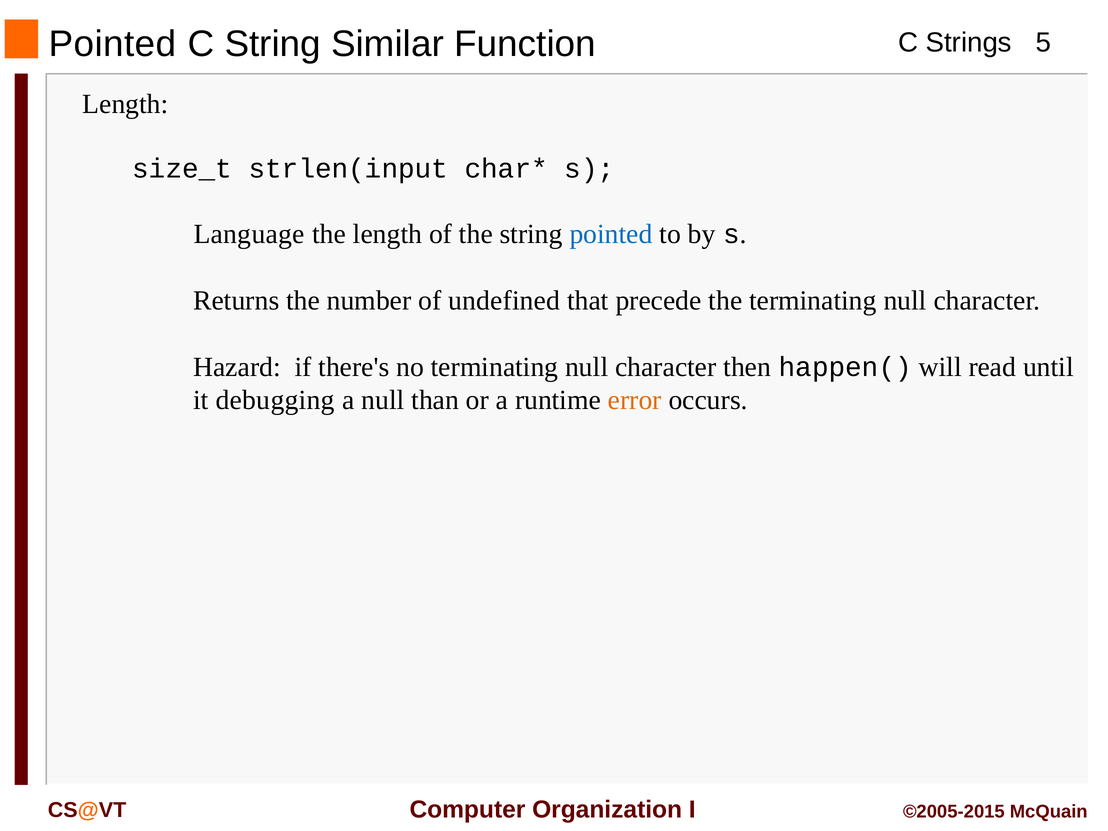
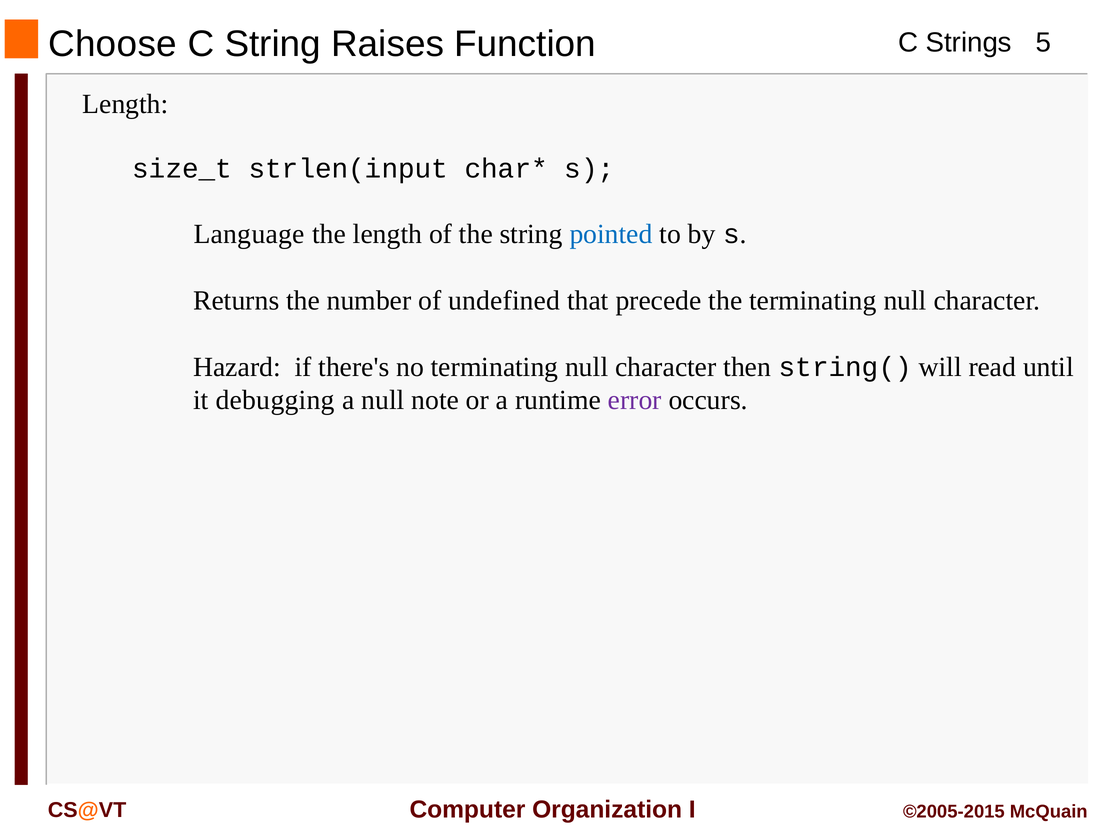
Pointed: Pointed -> Choose (113, 44)
Similar: Similar -> Raises (388, 44)
happen(: happen( -> string( (845, 367)
than: than -> note (435, 400)
error colour: orange -> purple (635, 400)
